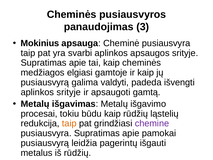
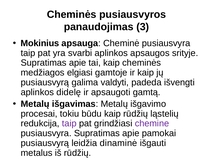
aplinkos srityje: srityje -> didelę (69, 92)
taip colour: orange -> purple (69, 123)
pagerintų: pagerintų -> dinaminė (118, 143)
